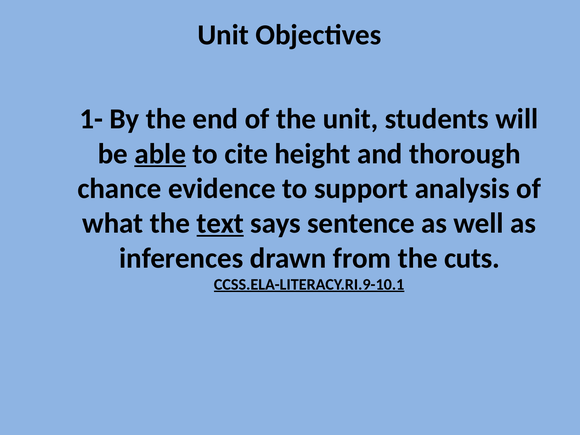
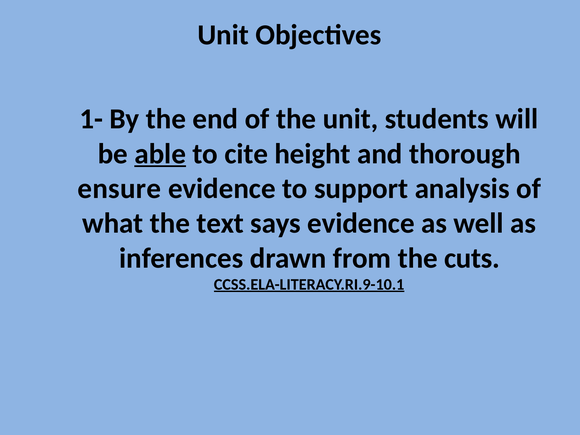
chance: chance -> ensure (119, 189)
text underline: present -> none (220, 223)
says sentence: sentence -> evidence (361, 223)
